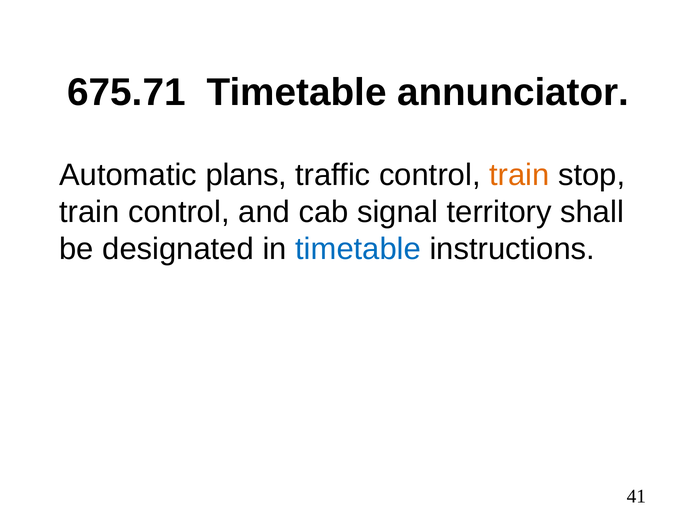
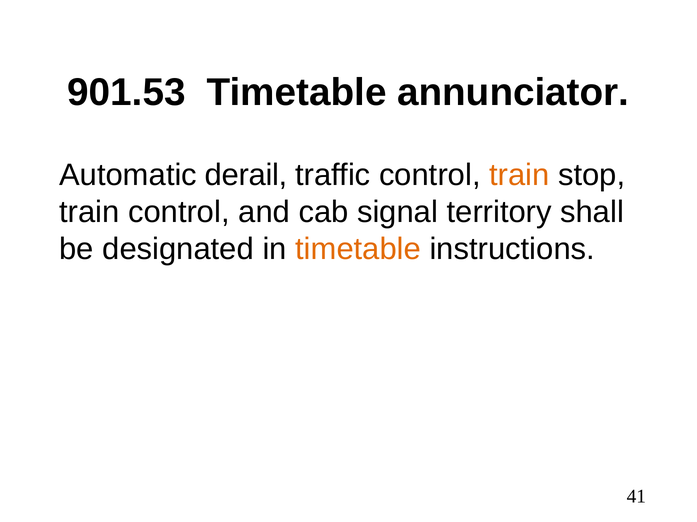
675.71: 675.71 -> 901.53 (127, 93)
plans: plans -> derail (246, 175)
timetable colour: blue -> orange (358, 250)
